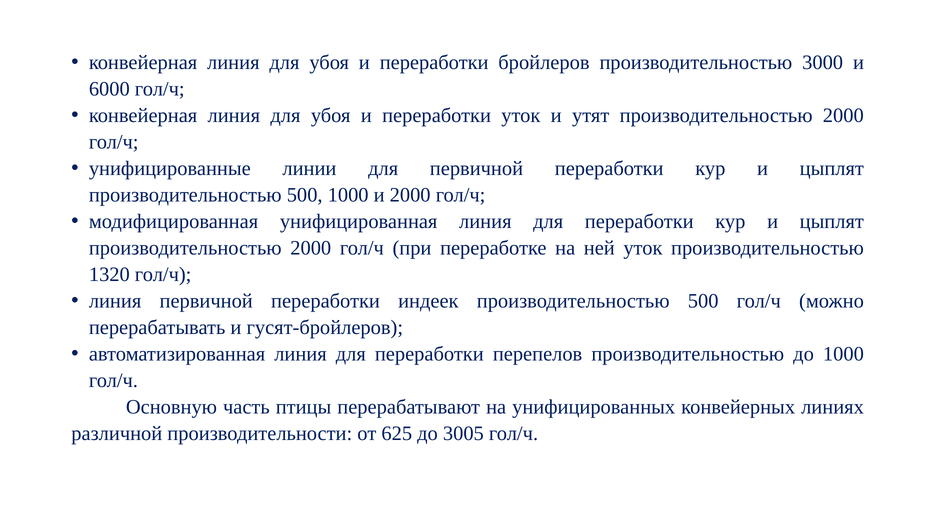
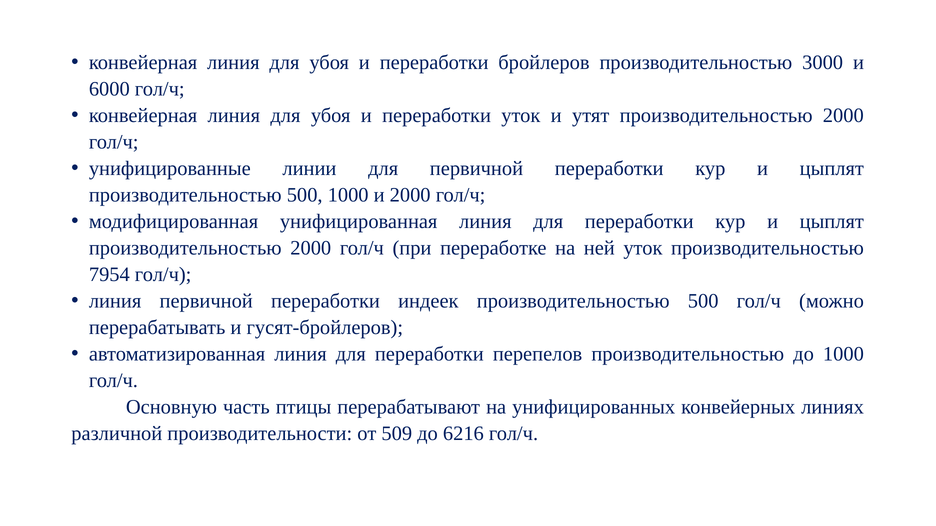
1320: 1320 -> 7954 (109, 275)
625: 625 -> 509 (397, 434)
3005: 3005 -> 6216 (463, 434)
